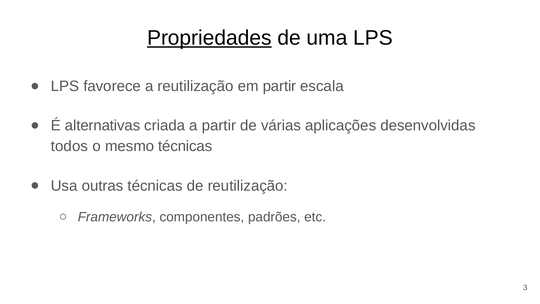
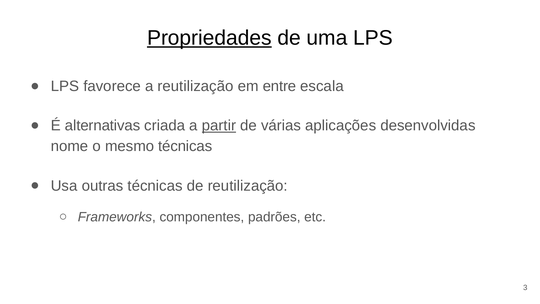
em partir: partir -> entre (279, 86)
partir underline: none -> present (219, 126)
todos: todos -> nome (70, 146)
